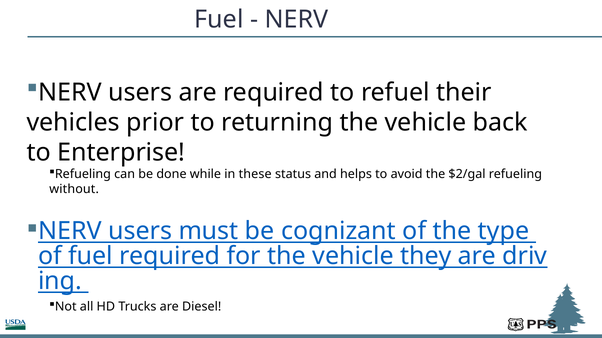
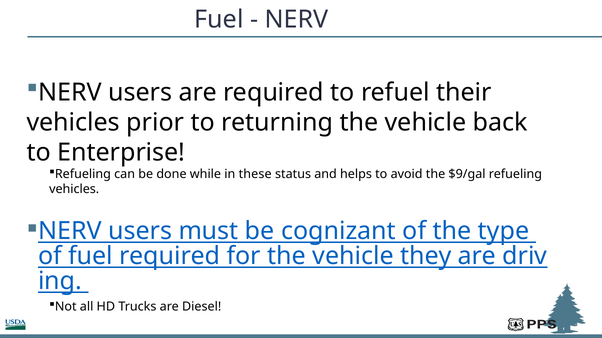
$2/gal: $2/gal -> $9/gal (467, 175)
without: without -> vehicles (74, 190)
